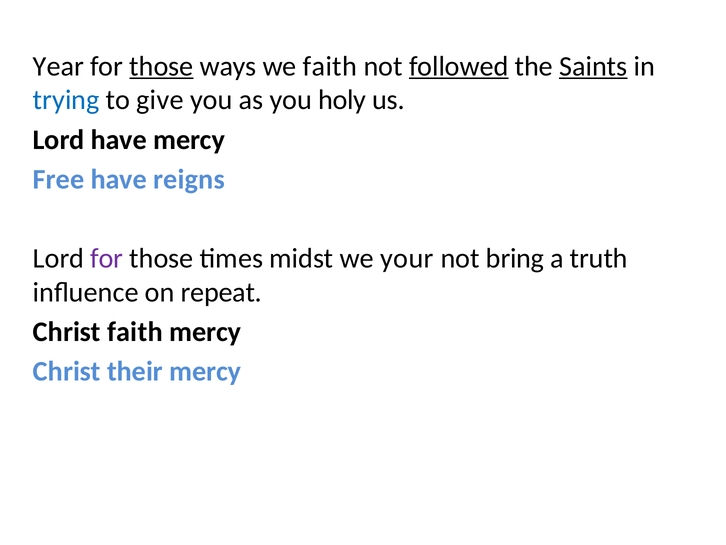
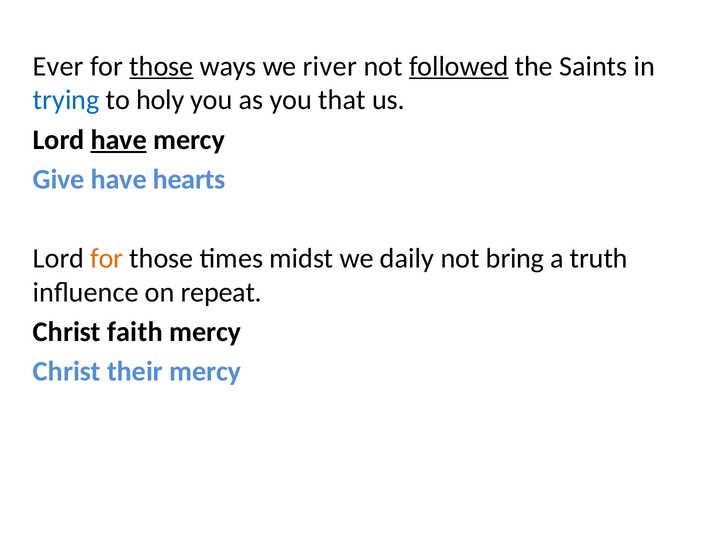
Year: Year -> Ever (58, 66)
we faith: faith -> river (330, 66)
Saints underline: present -> none (593, 66)
give: give -> holy (160, 100)
holy: holy -> that (342, 100)
have underline: none -> present (119, 140)
Free: Free -> Give (59, 179)
reigns: reigns -> hearts (189, 179)
for colour: purple -> orange (107, 258)
your: your -> daily (407, 258)
